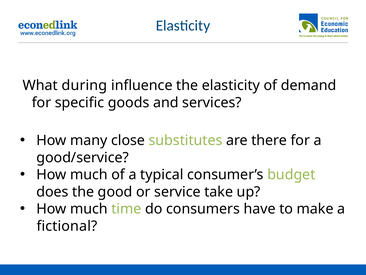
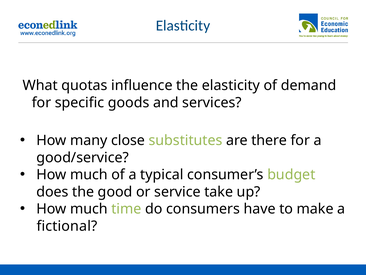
during: during -> quotas (84, 85)
